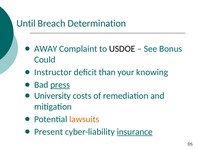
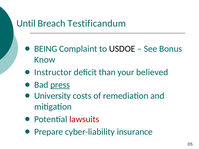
Determination: Determination -> Testificandum (97, 23)
AWAY: AWAY -> BEING (46, 49)
Could: Could -> Know (45, 60)
knowing: knowing -> believed (152, 72)
lawsuits colour: orange -> red (84, 119)
Present: Present -> Prepare (49, 132)
insurance underline: present -> none (135, 132)
